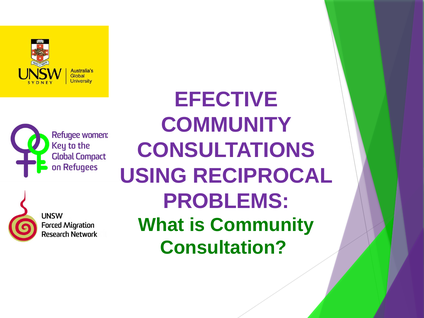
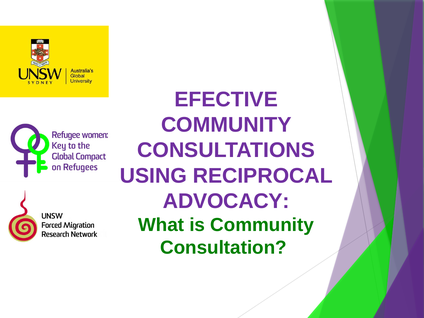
PROBLEMS: PROBLEMS -> ADVOCACY (226, 201)
